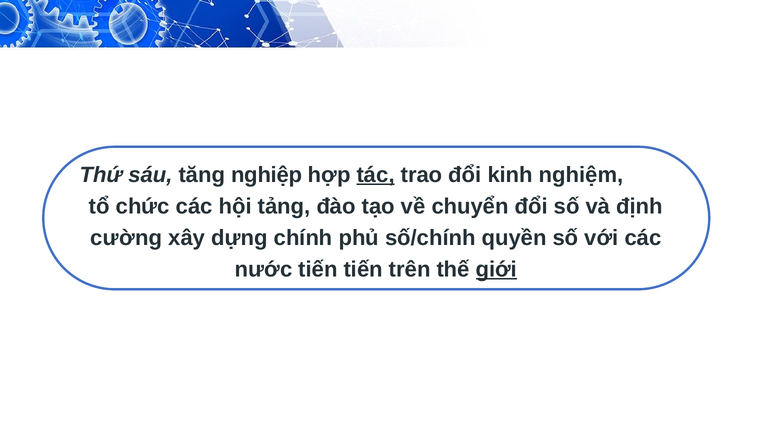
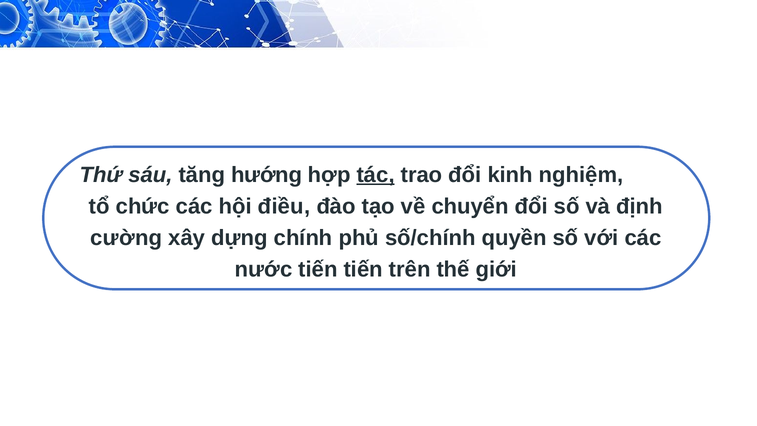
nghiệp: nghiệp -> hướng (267, 175)
tảng: tảng -> điều (284, 206)
giới underline: present -> none (496, 269)
